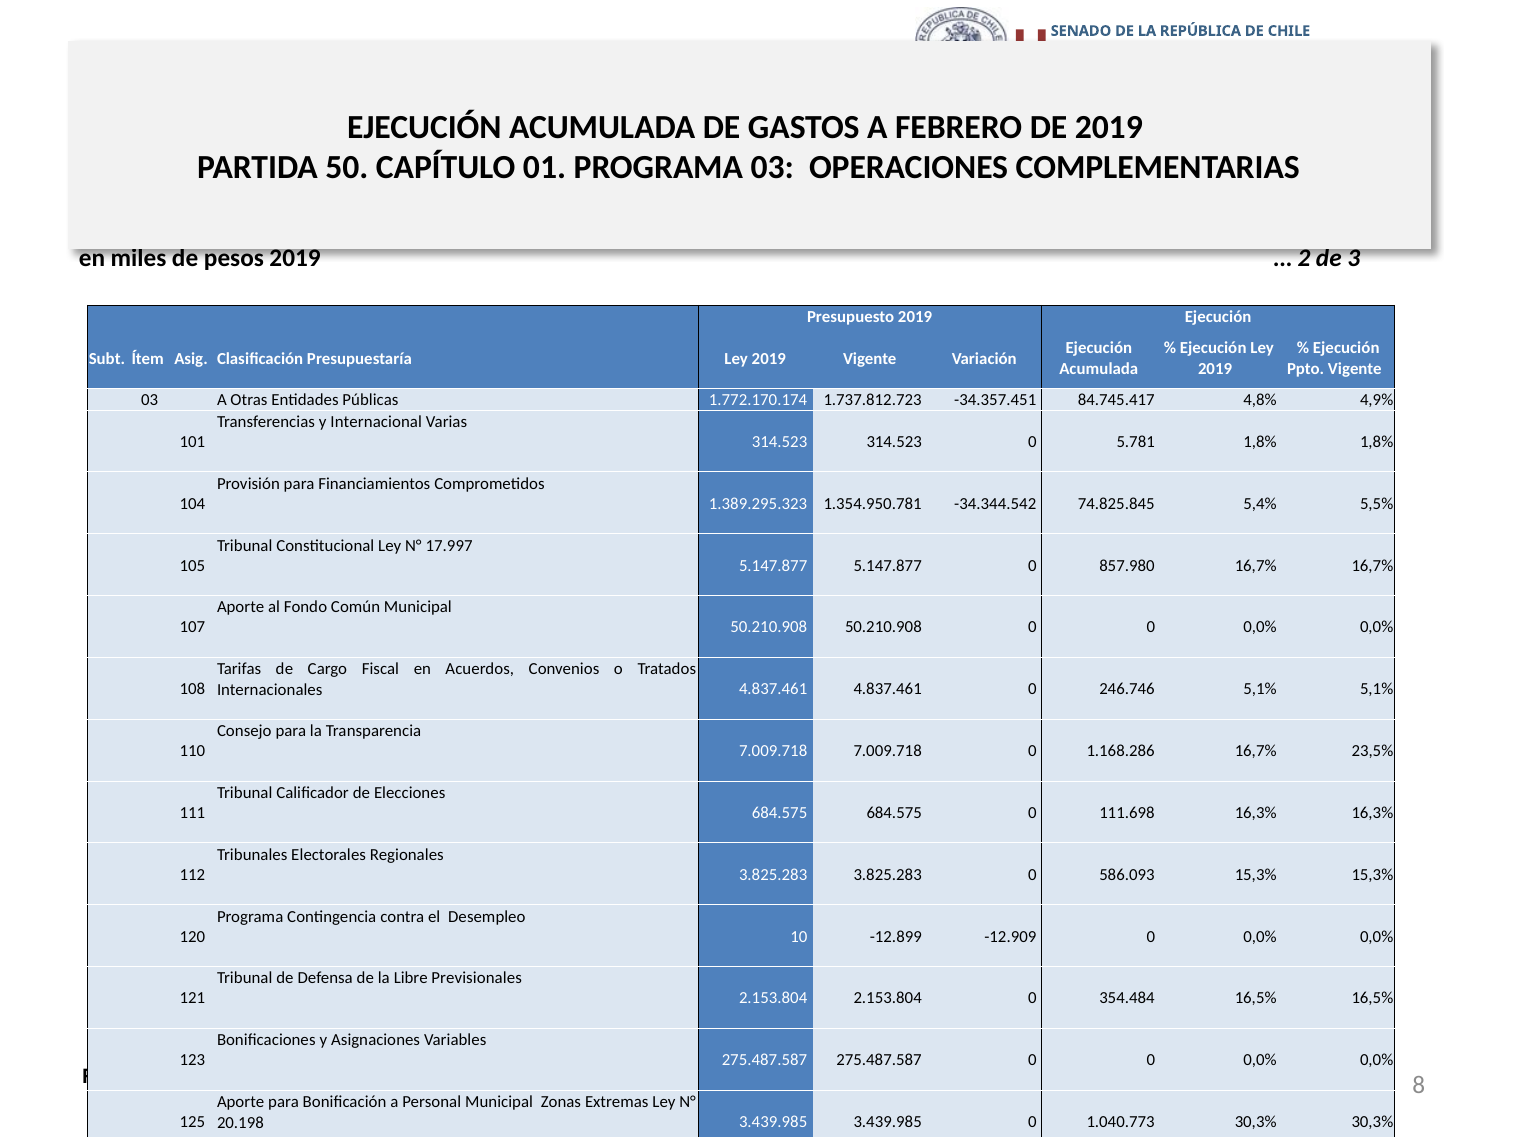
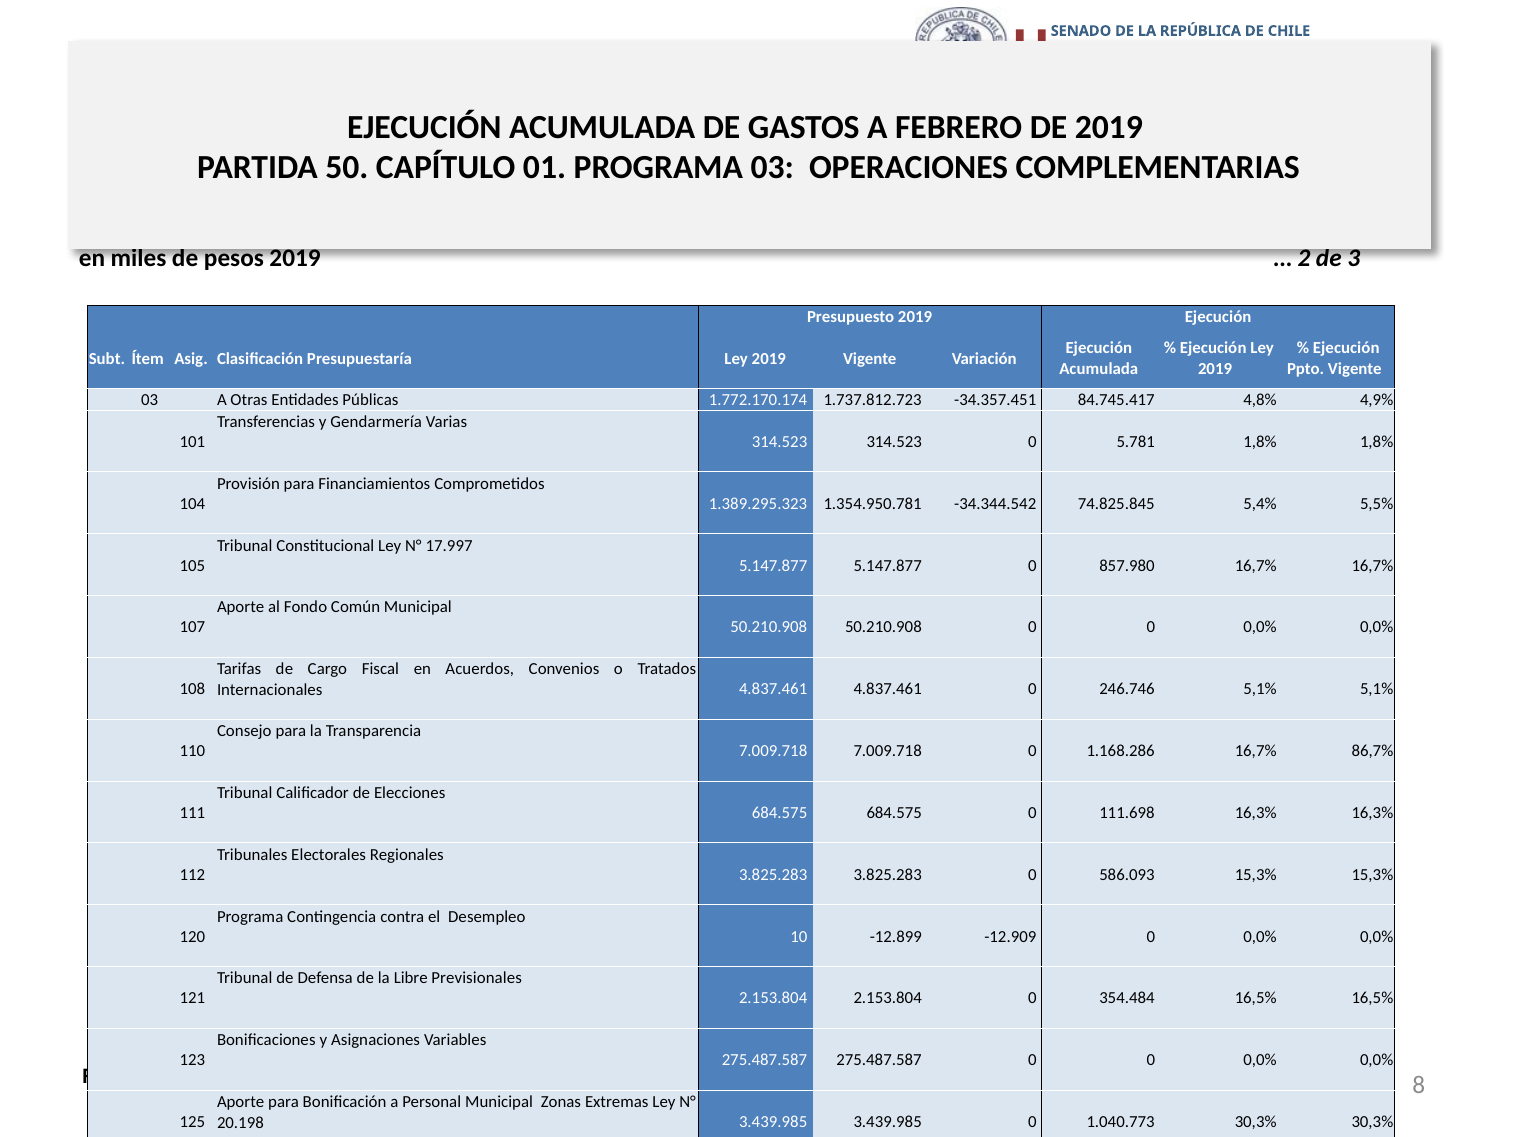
Internacional: Internacional -> Gendarmería (376, 422)
23,5%: 23,5% -> 86,7% (1372, 751)
